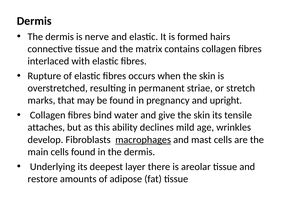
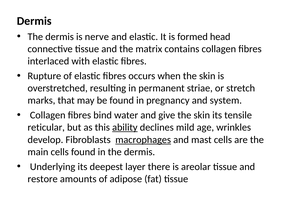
hairs: hairs -> head (220, 37)
upright: upright -> system (226, 101)
attaches: attaches -> reticular (46, 128)
ability underline: none -> present (125, 128)
